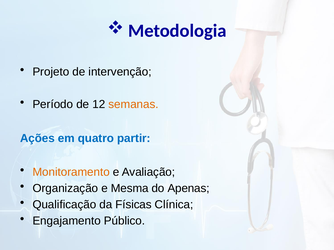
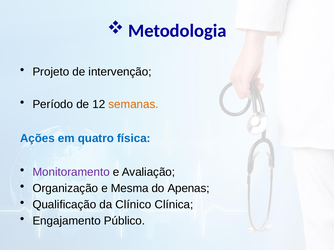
partir: partir -> física (134, 138)
Monitoramento colour: orange -> purple (71, 172)
Físicas: Físicas -> Clínico (133, 205)
